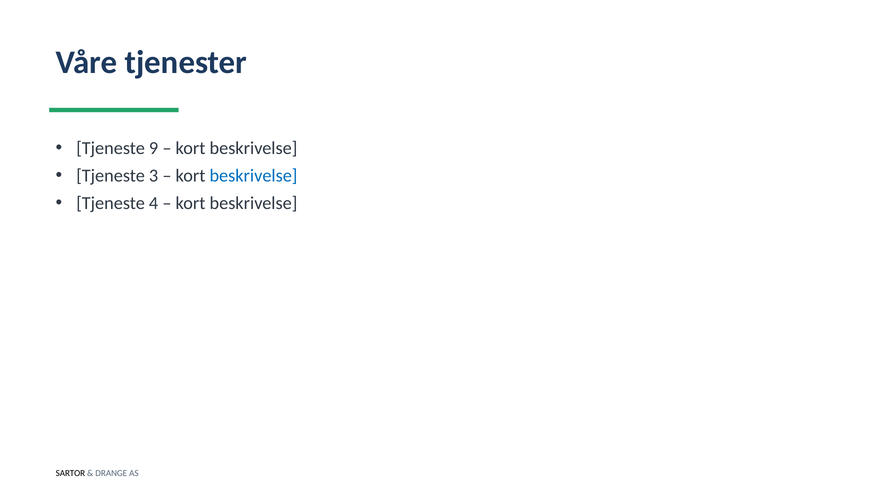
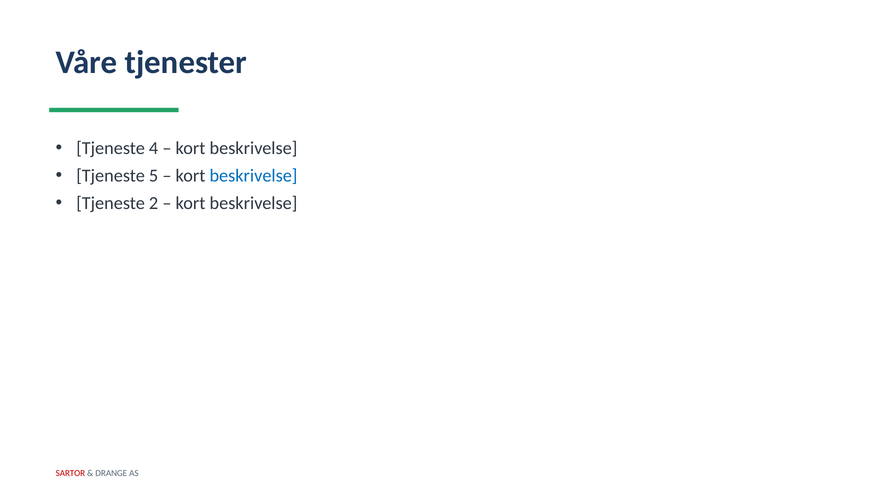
9: 9 -> 4 (154, 148)
3: 3 -> 5 (154, 176)
4: 4 -> 2 (154, 203)
SARTOR colour: black -> red (70, 473)
